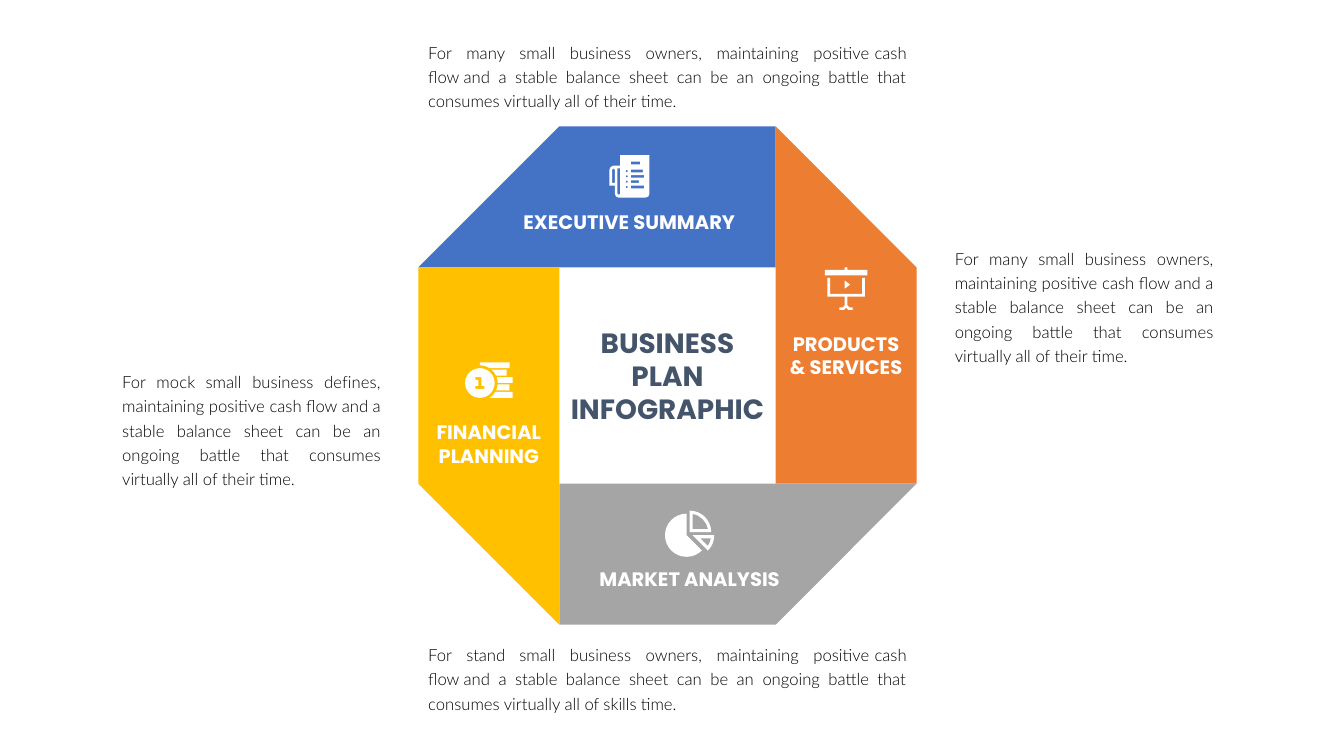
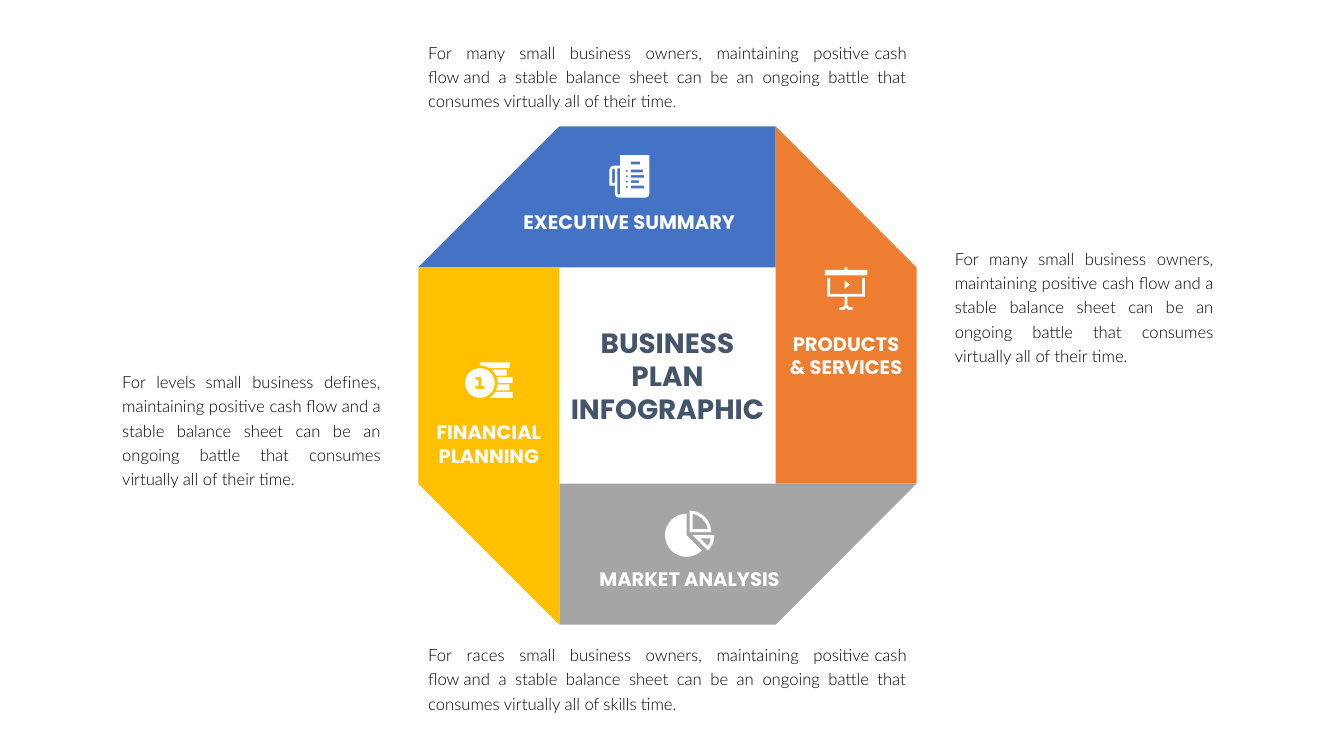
mock: mock -> levels (176, 383)
stand: stand -> races (486, 656)
